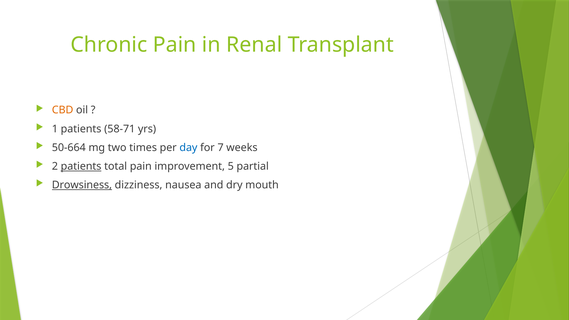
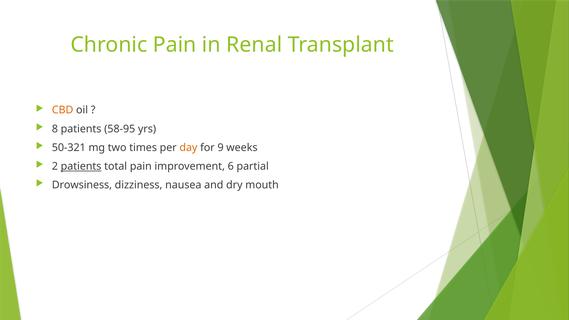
1: 1 -> 8 (55, 129)
58-71: 58-71 -> 58-95 (120, 129)
50-664: 50-664 -> 50-321 (69, 148)
day colour: blue -> orange (188, 148)
7: 7 -> 9 (221, 148)
5: 5 -> 6 (231, 166)
Drowsiness underline: present -> none (82, 185)
